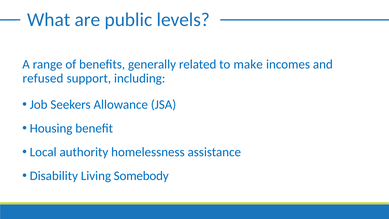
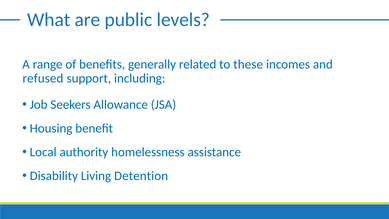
make: make -> these (248, 64)
Somebody: Somebody -> Detention (141, 176)
